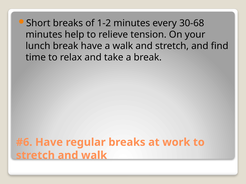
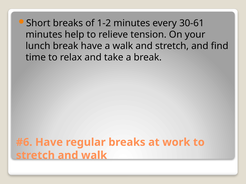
30-68: 30-68 -> 30-61 (192, 23)
